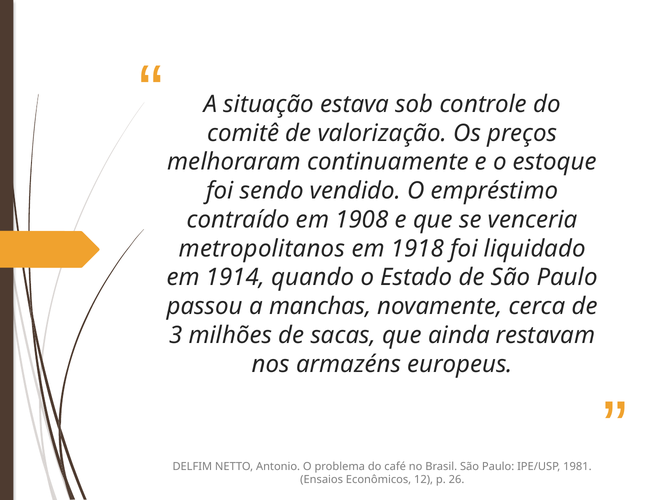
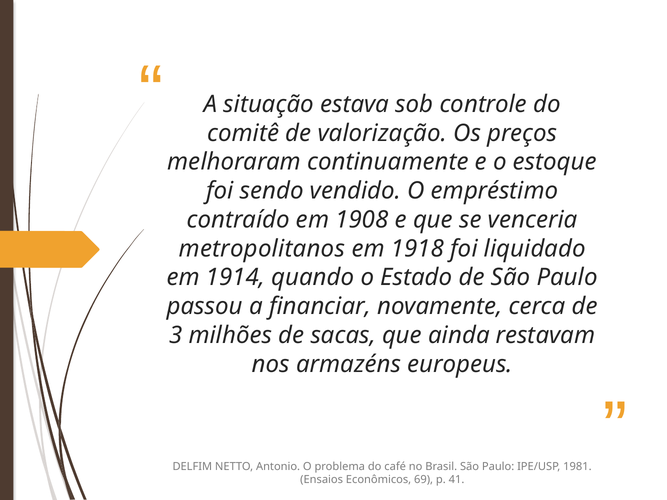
manchas: manchas -> financiar (320, 307)
12: 12 -> 69 (424, 480)
26: 26 -> 41 (457, 480)
